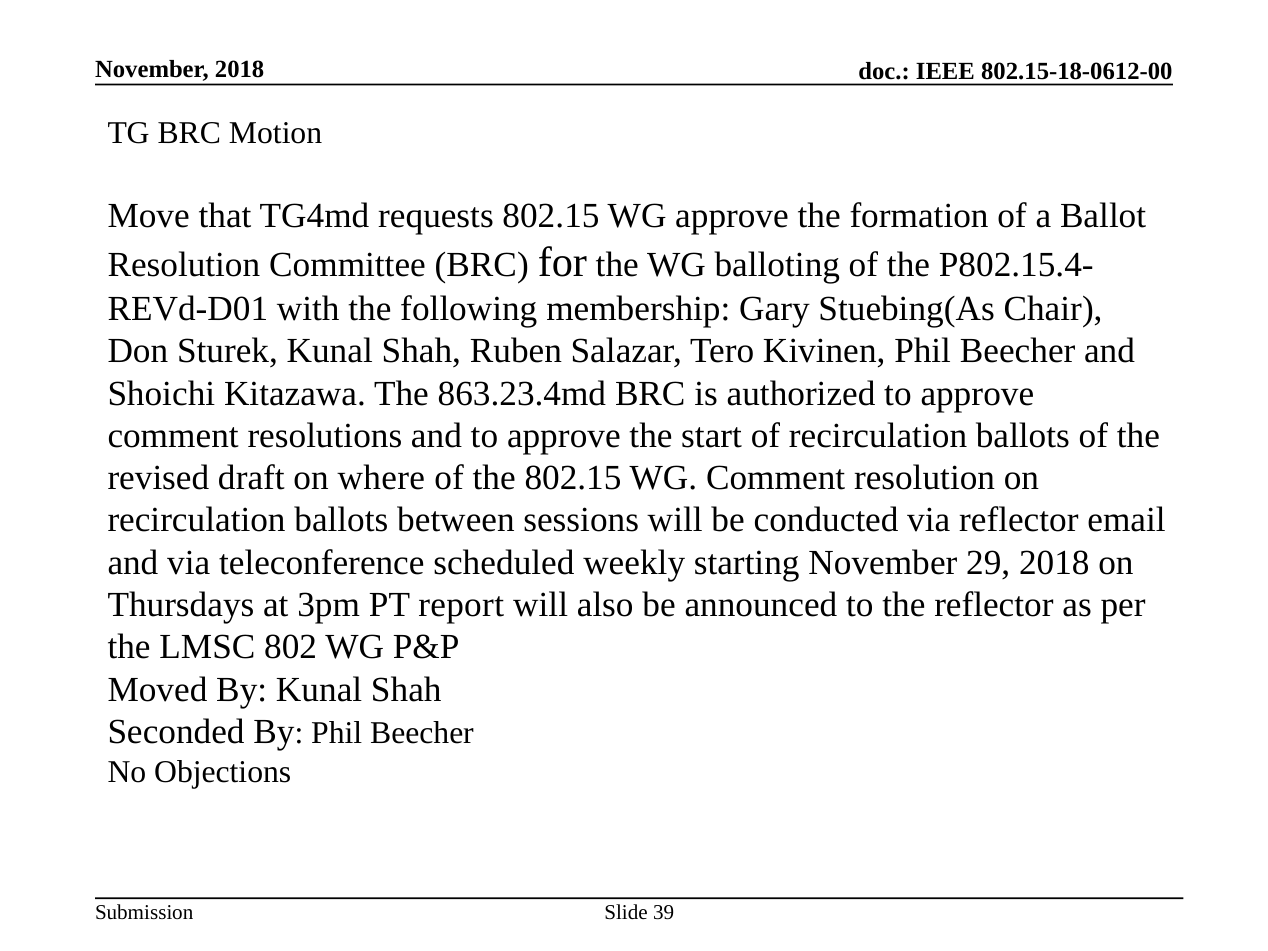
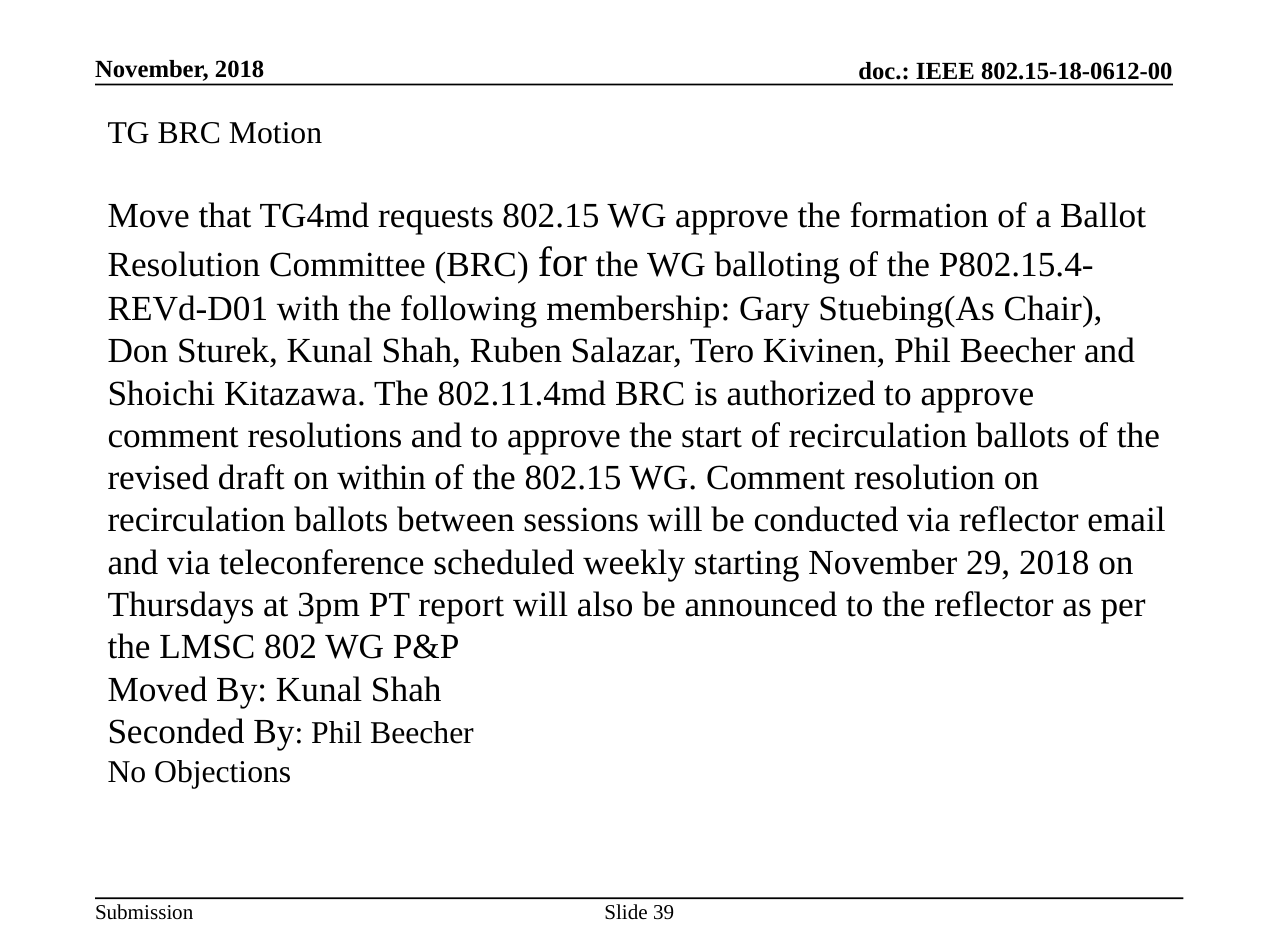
863.23.4md: 863.23.4md -> 802.11.4md (522, 393)
where: where -> within (382, 478)
